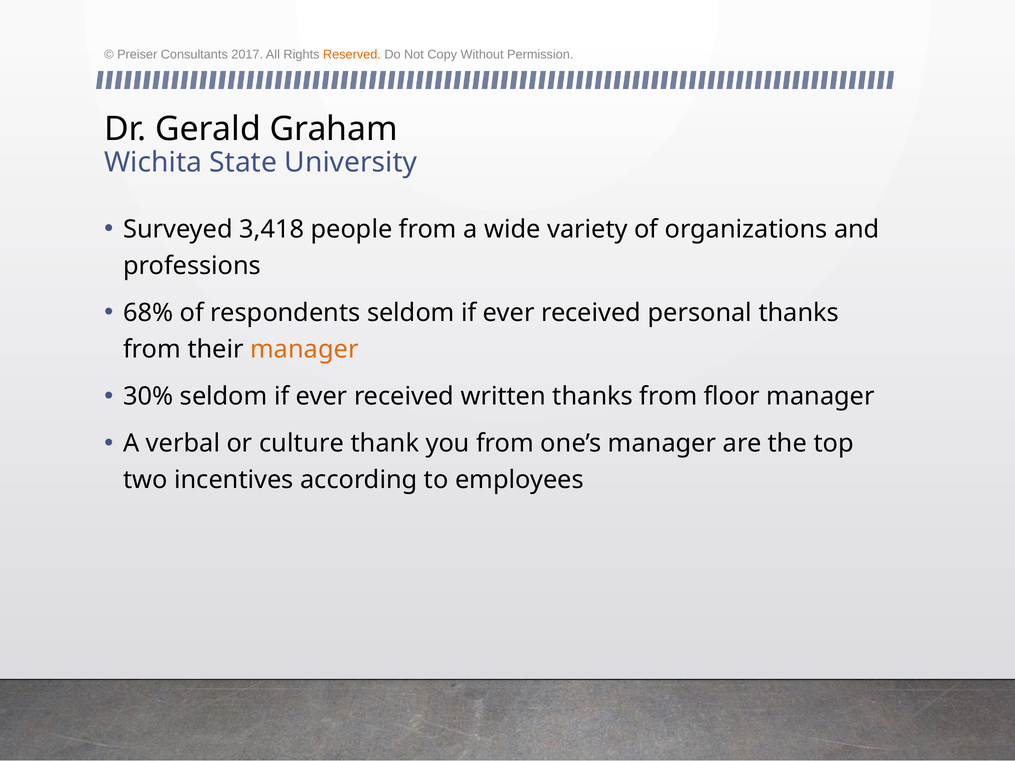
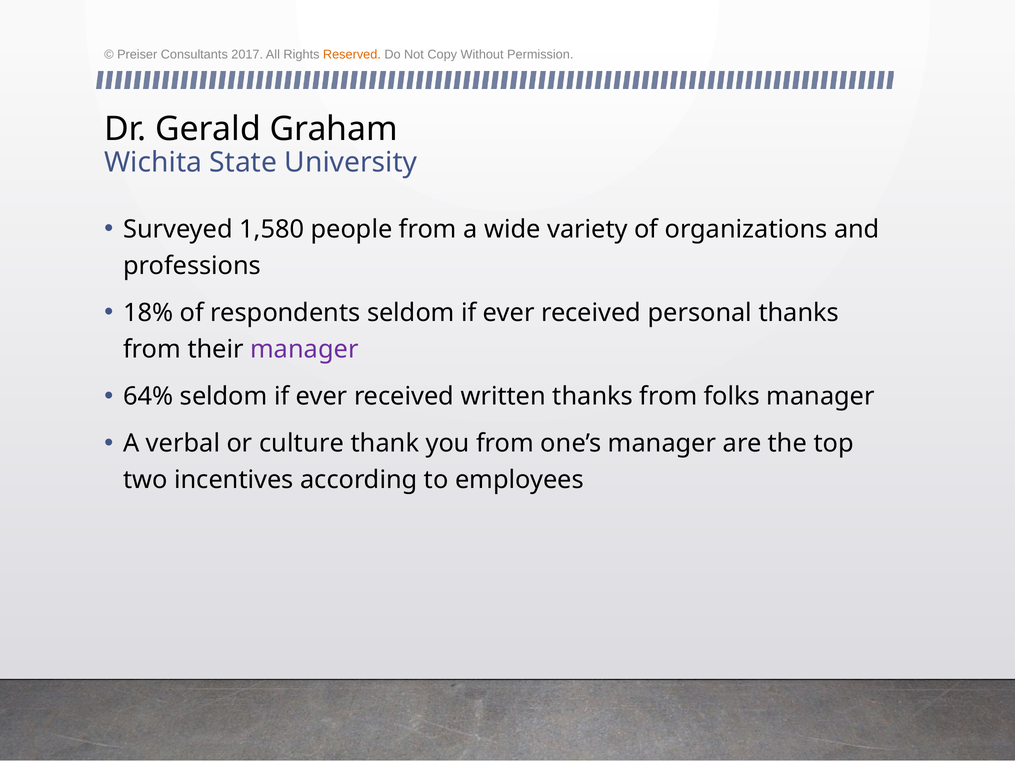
3,418: 3,418 -> 1,580 (272, 229)
68%: 68% -> 18% (148, 313)
manager colour: orange -> purple (304, 350)
30%: 30% -> 64% (148, 397)
floor: floor -> folks (732, 397)
